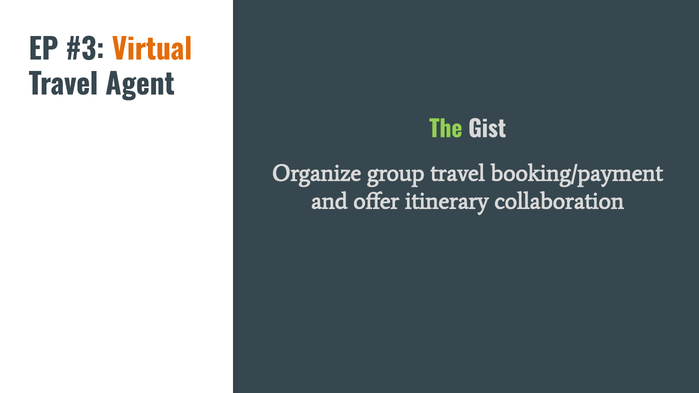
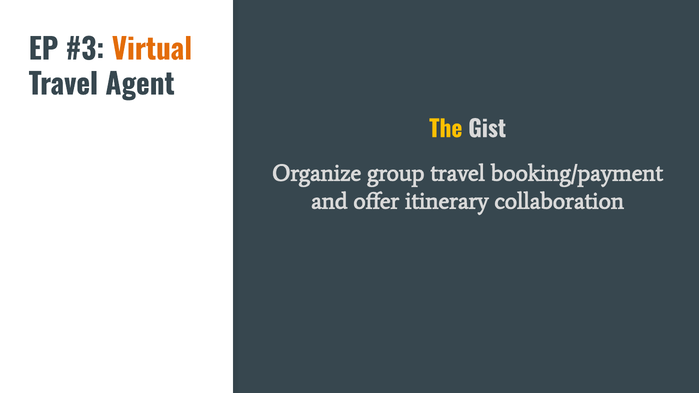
The colour: light green -> yellow (446, 130)
